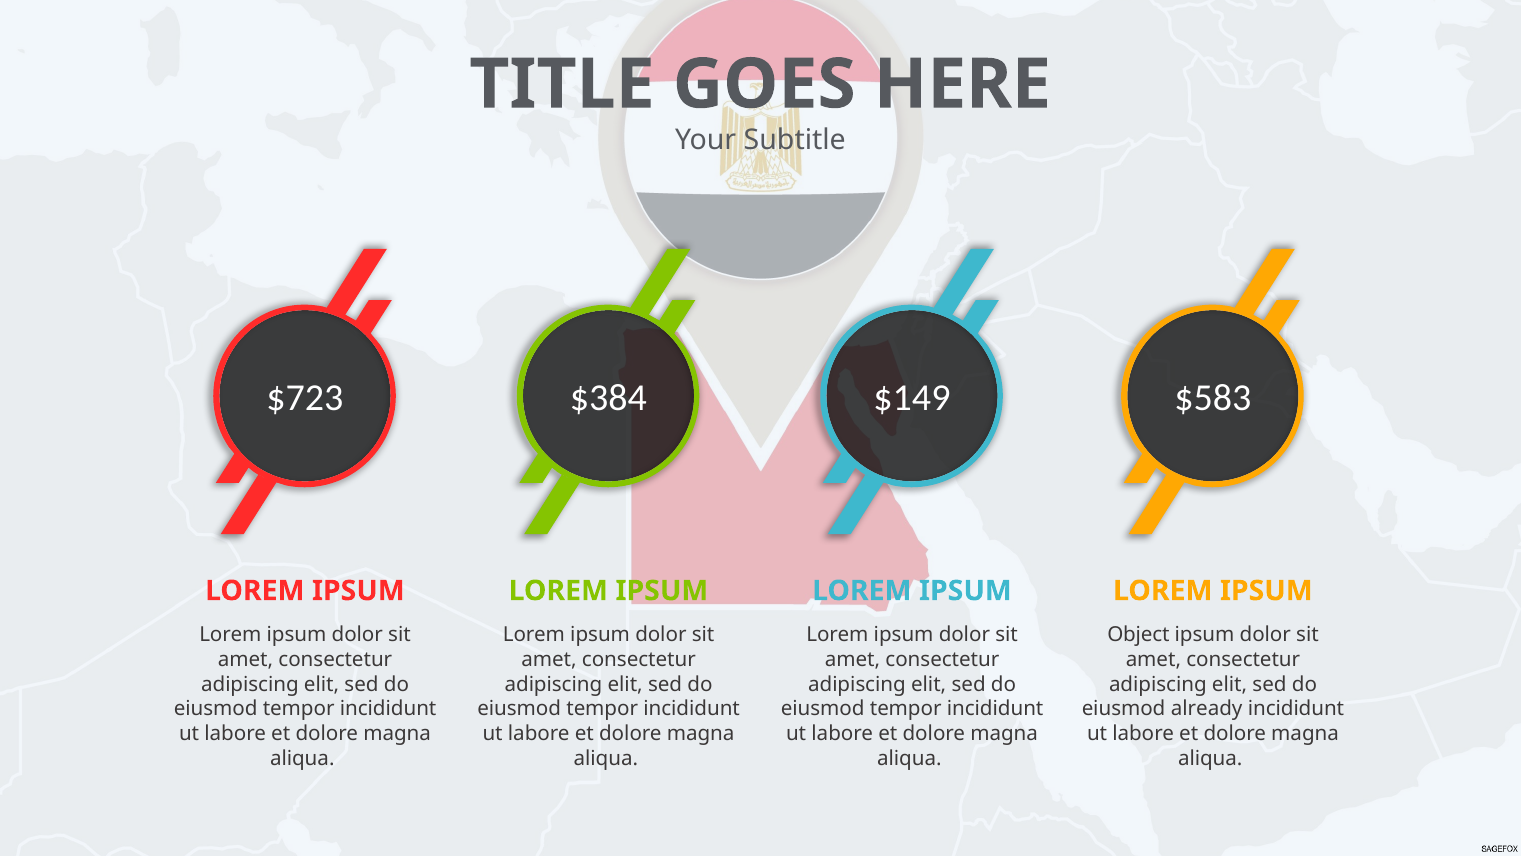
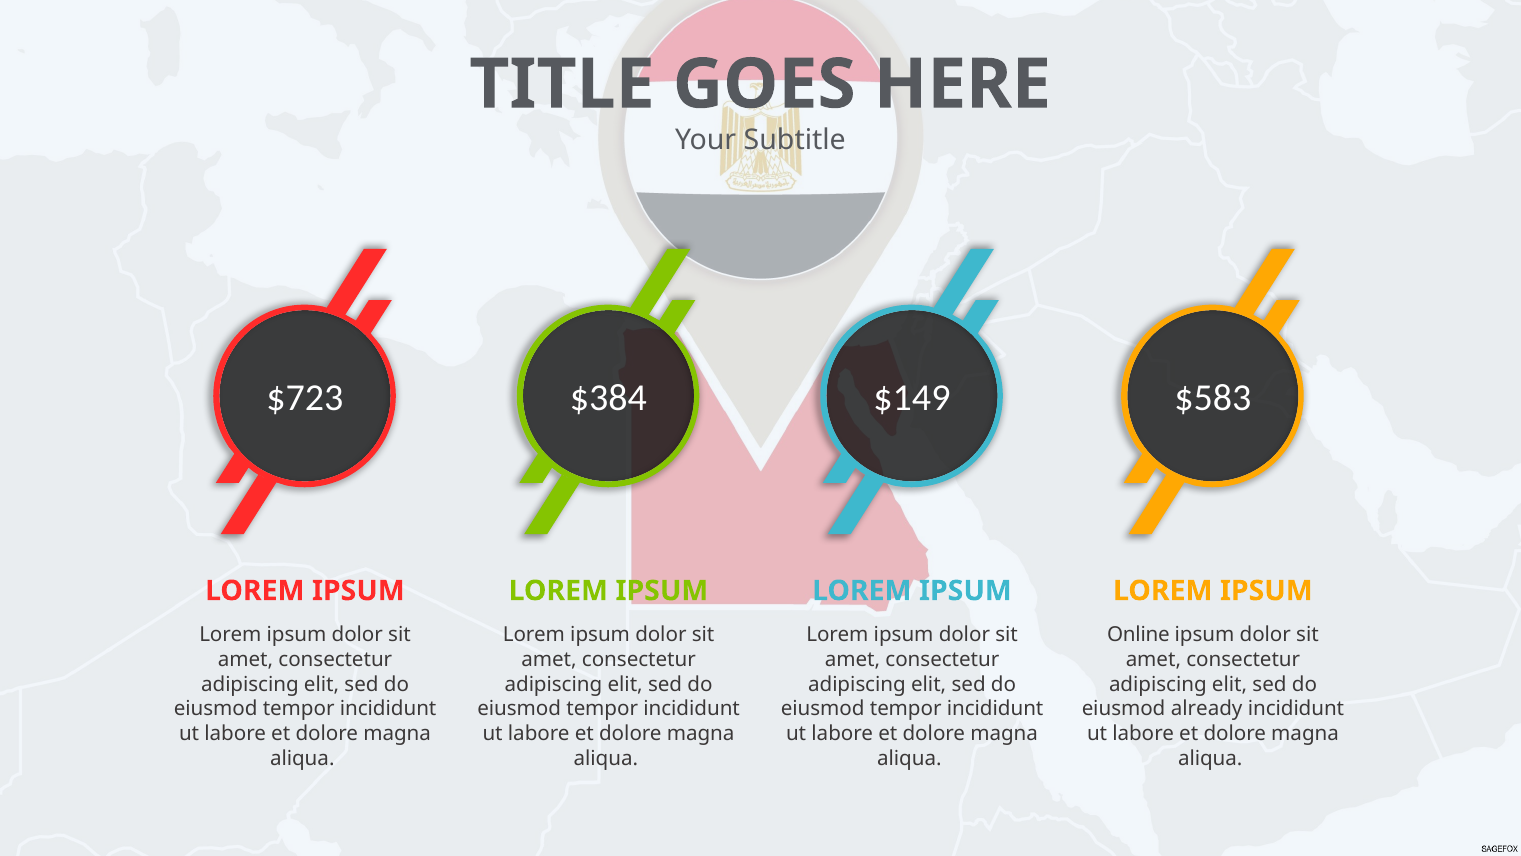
Object: Object -> Online (1138, 635)
